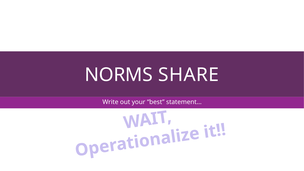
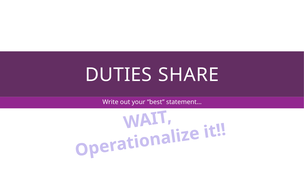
NORMS: NORMS -> DUTIES (119, 75)
